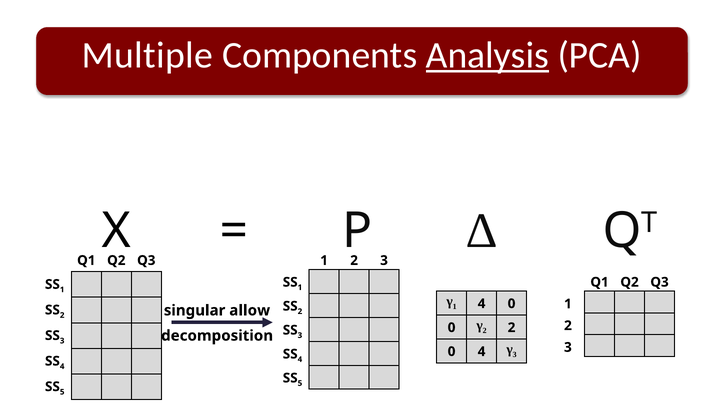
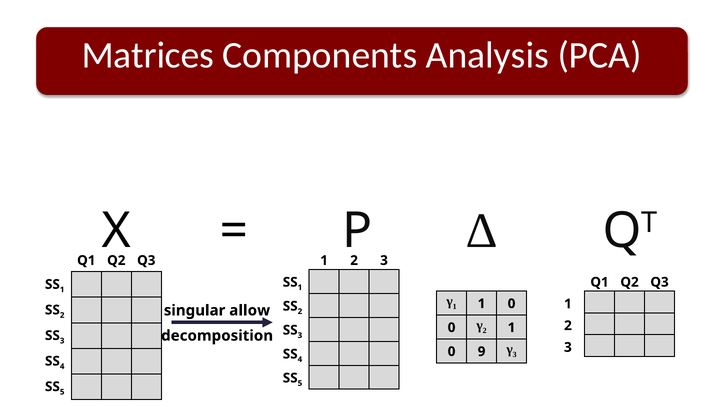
Multiple: Multiple -> Matrices (148, 55)
Analysis underline: present -> none (487, 55)
1 4: 4 -> 1 (482, 304)
2 2: 2 -> 1 (512, 328)
0 4: 4 -> 9 (482, 352)
